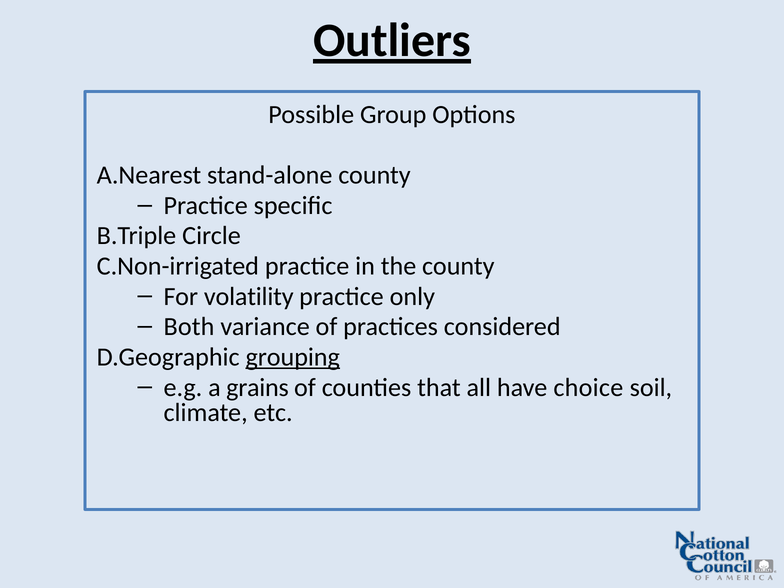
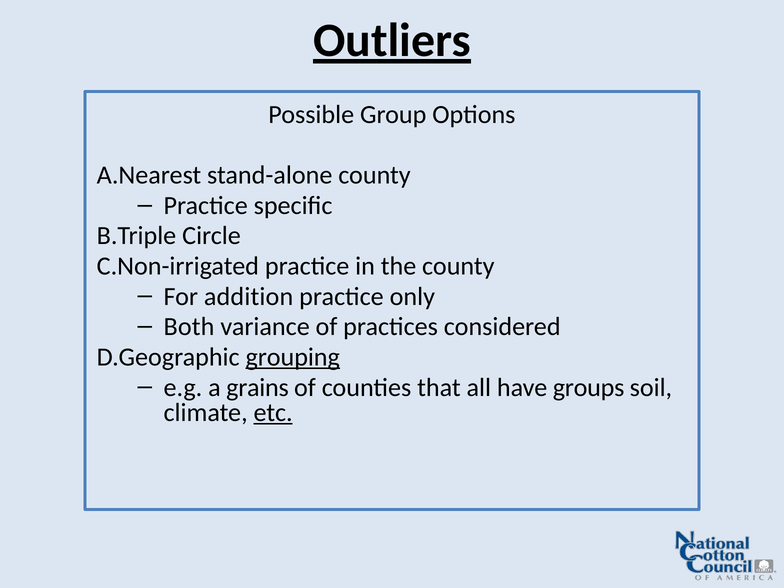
volatility: volatility -> addition (249, 296)
choice: choice -> groups (589, 387)
etc underline: none -> present (273, 413)
